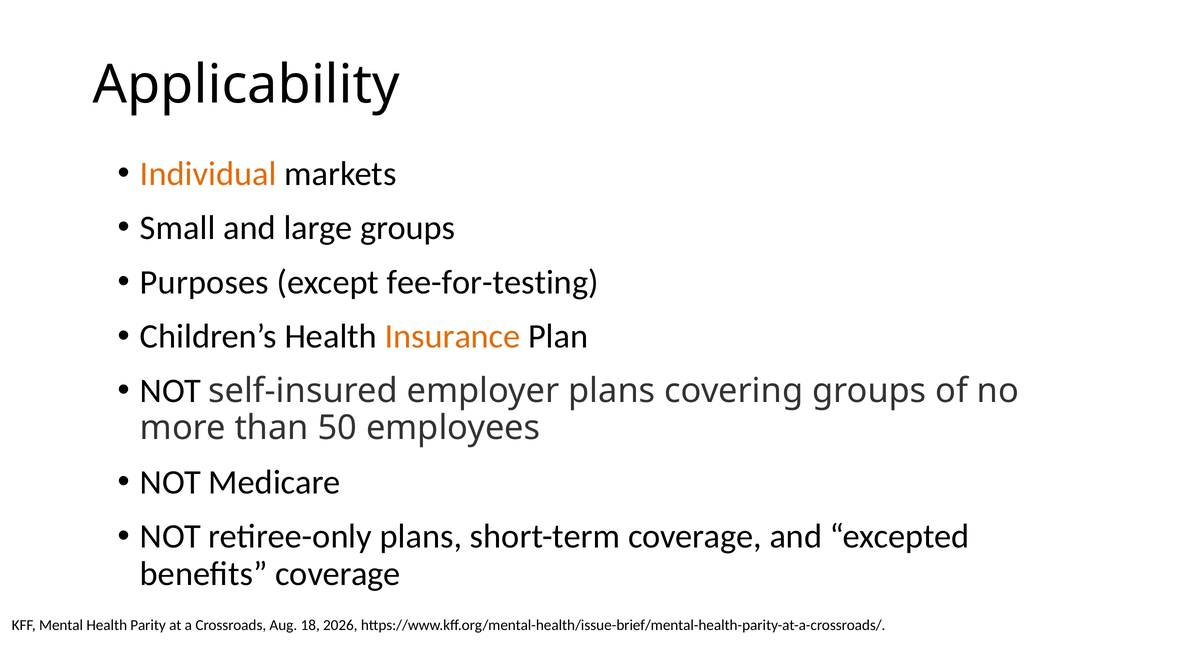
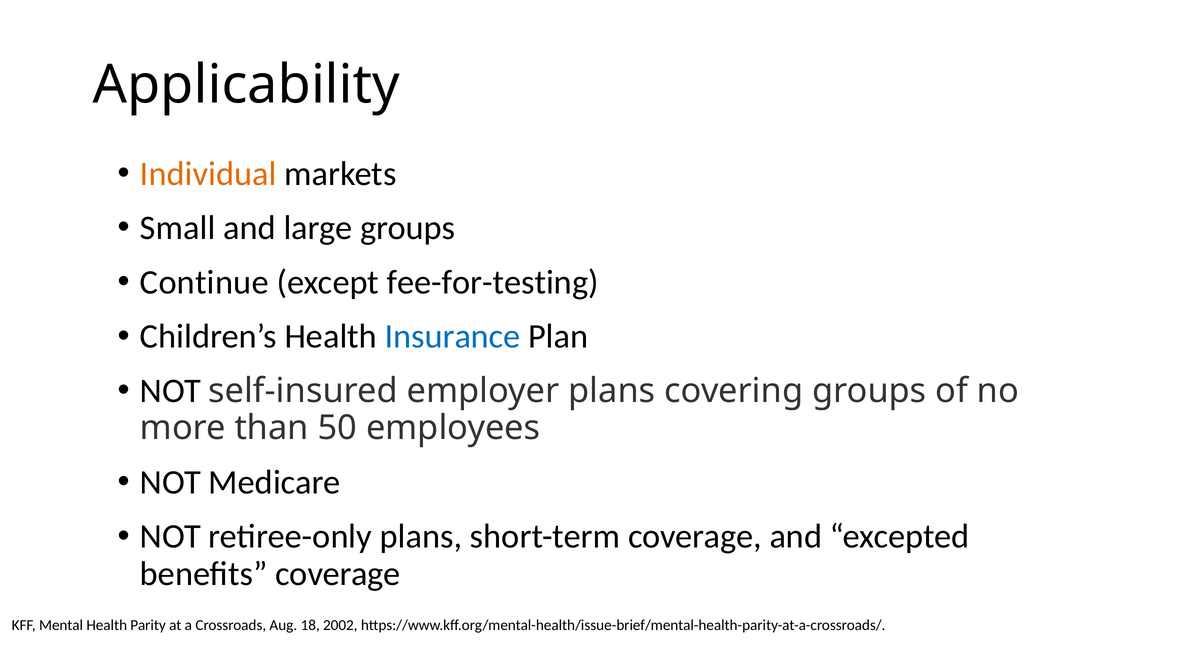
Purposes: Purposes -> Continue (204, 282)
Insurance colour: orange -> blue (453, 337)
2026: 2026 -> 2002 (340, 626)
